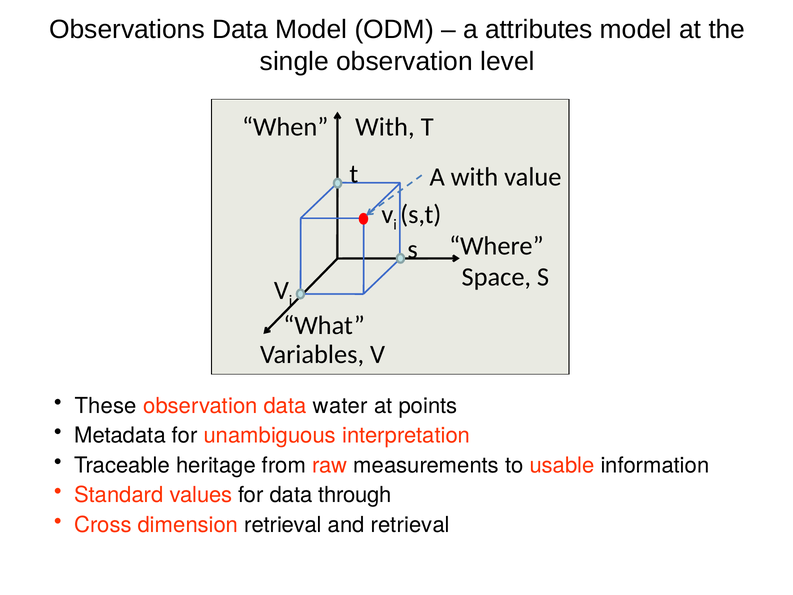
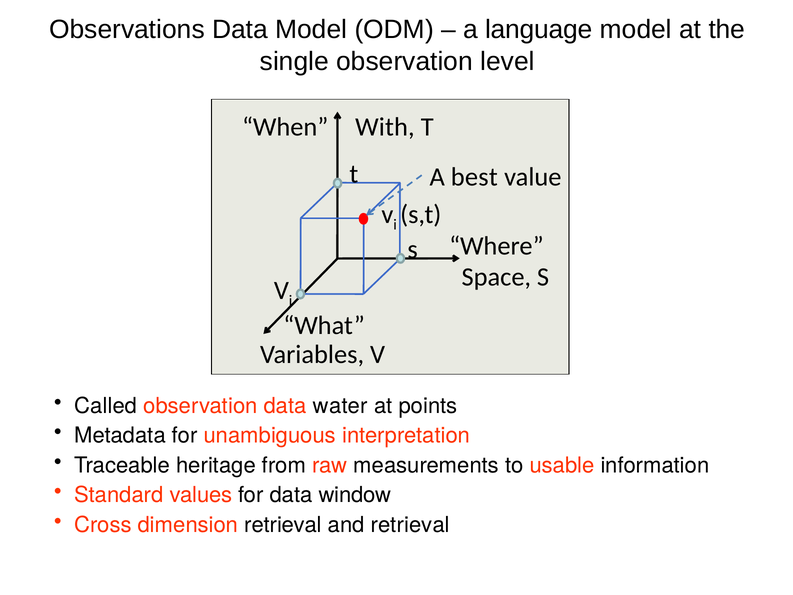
attributes: attributes -> language (539, 30)
A with: with -> best (474, 177)
These: These -> Called (106, 406)
through: through -> window (355, 495)
